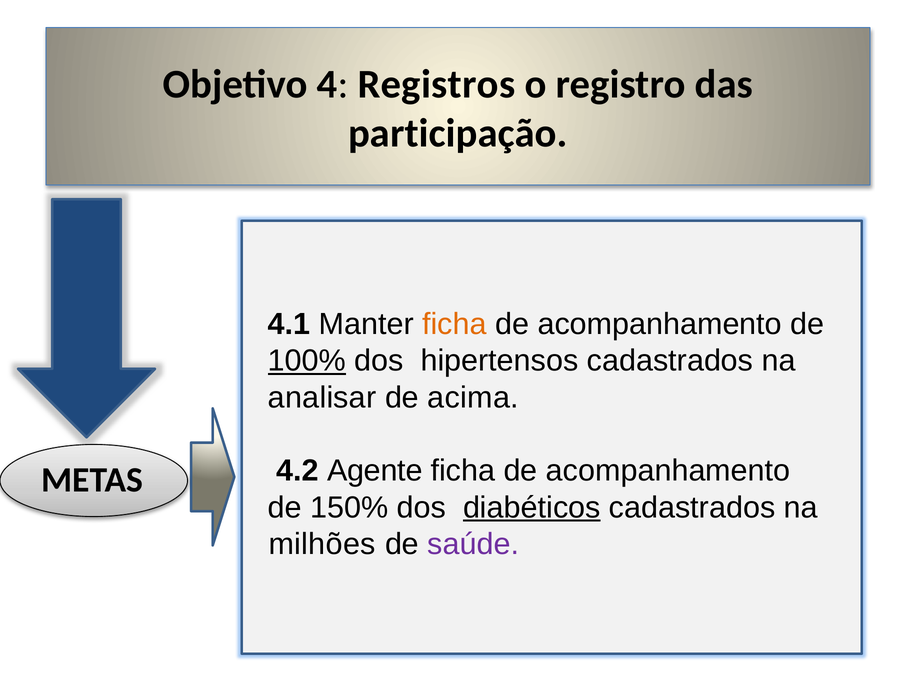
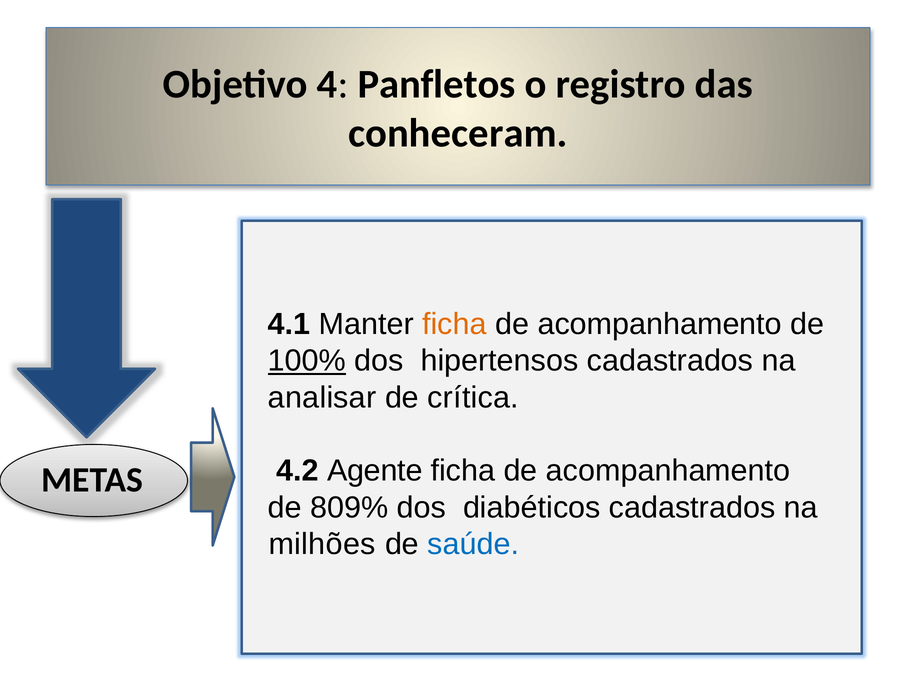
Registros: Registros -> Panfletos (437, 85)
participação: participação -> conheceram (458, 133)
acima: acima -> crítica (473, 398)
150%: 150% -> 809% (349, 507)
diabéticos underline: present -> none (532, 507)
saúde colour: purple -> blue (473, 544)
